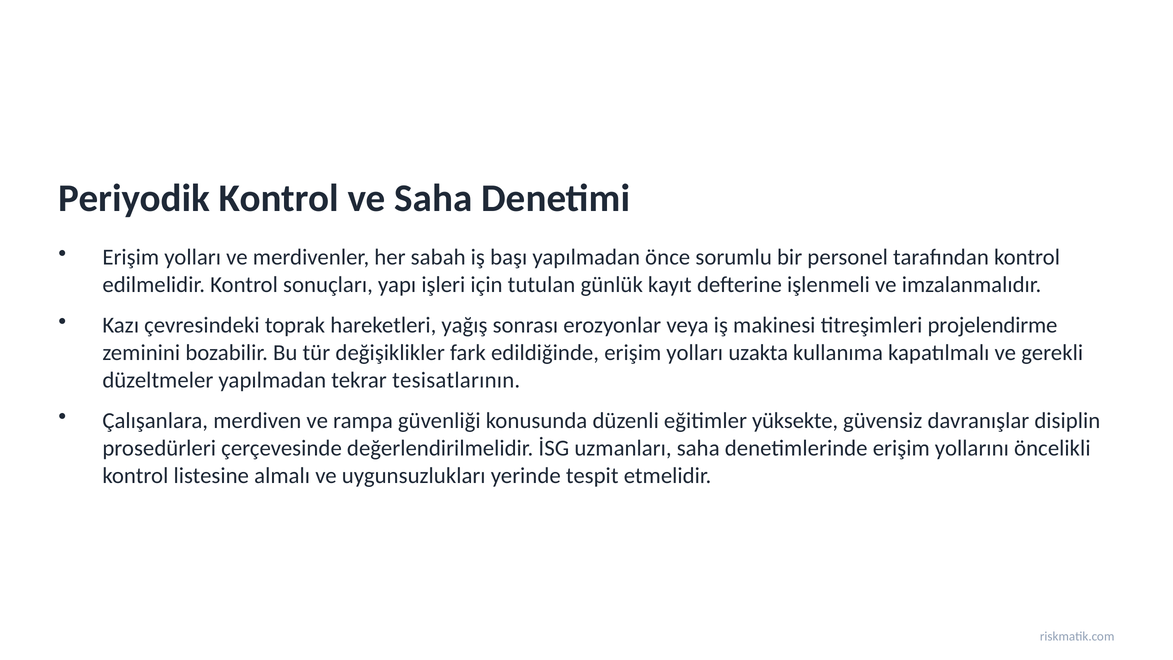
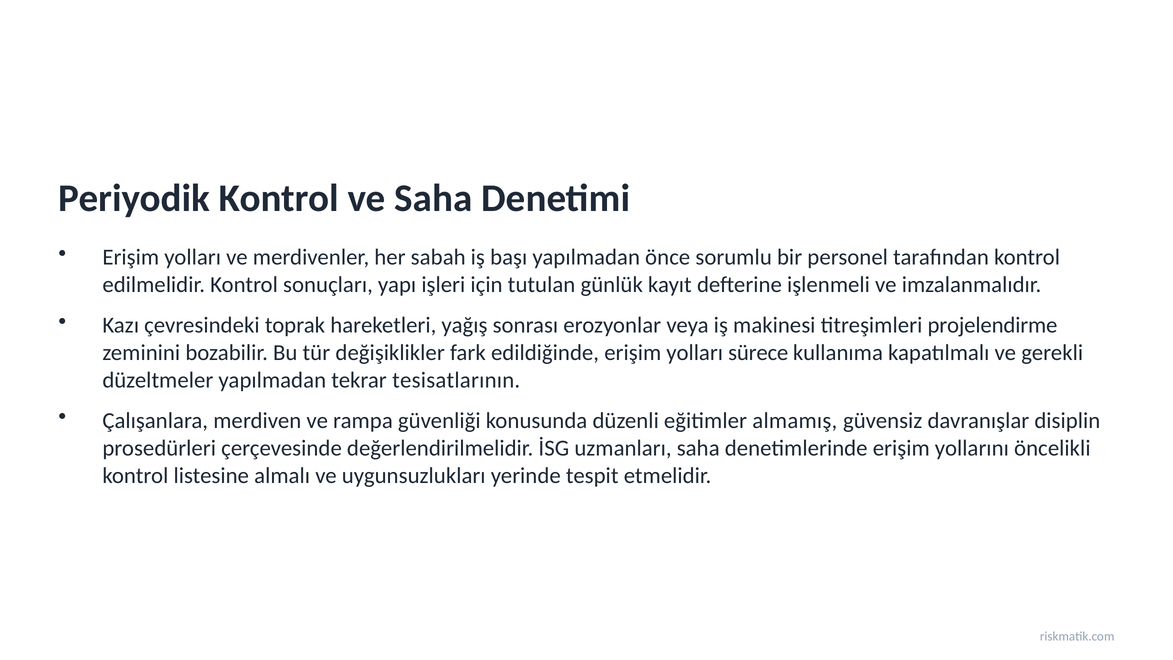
uzakta: uzakta -> sürece (758, 353)
yüksekte: yüksekte -> almamış (795, 421)
